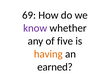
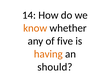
69: 69 -> 14 (29, 15)
know colour: purple -> orange (35, 28)
earned: earned -> should (55, 67)
